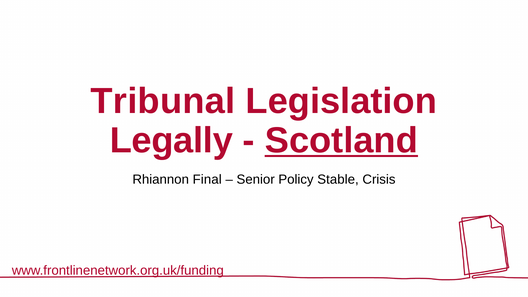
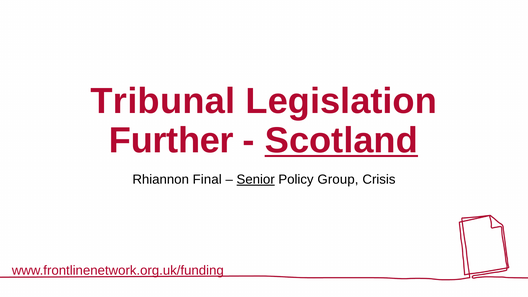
Legally: Legally -> Further (171, 140)
Senior underline: none -> present (256, 179)
Stable: Stable -> Group (338, 179)
